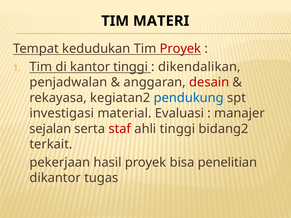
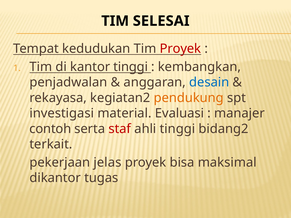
MATERI: MATERI -> SELESAI (161, 21)
dikendalikan: dikendalikan -> kembangkan (199, 67)
desain colour: red -> blue (209, 82)
pendukung colour: blue -> orange (189, 98)
sejalan: sejalan -> contoh (50, 129)
hasil: hasil -> jelas (107, 163)
penelitian: penelitian -> maksimal (227, 163)
